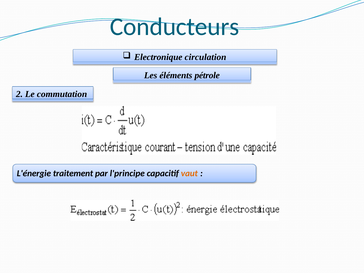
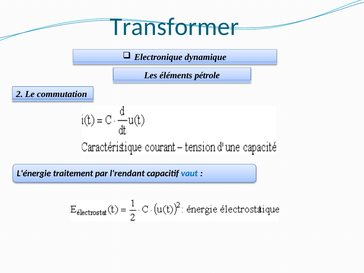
Conducteurs: Conducteurs -> Transformer (174, 27)
circulation: circulation -> dynamique (205, 57)
l'principe: l'principe -> l'rendant (127, 173)
vaut colour: orange -> blue (189, 173)
